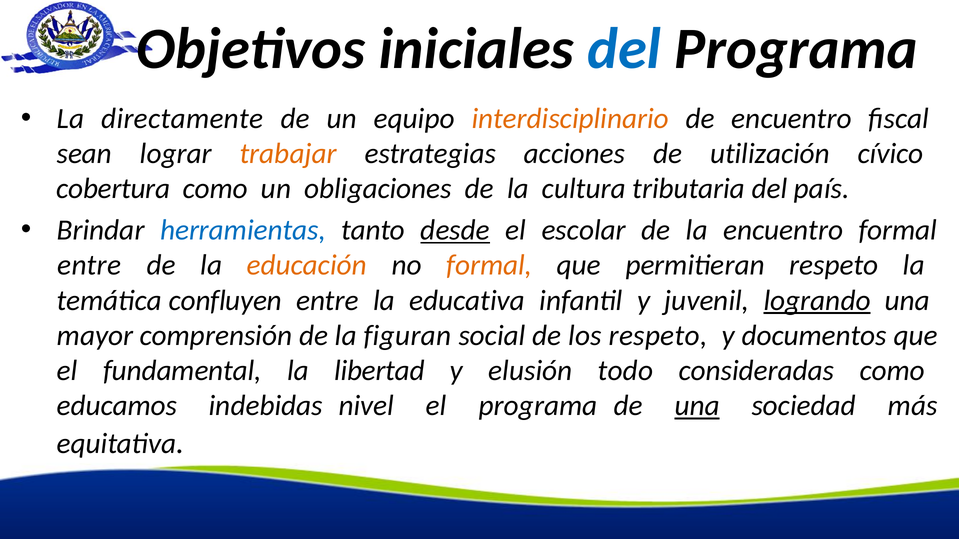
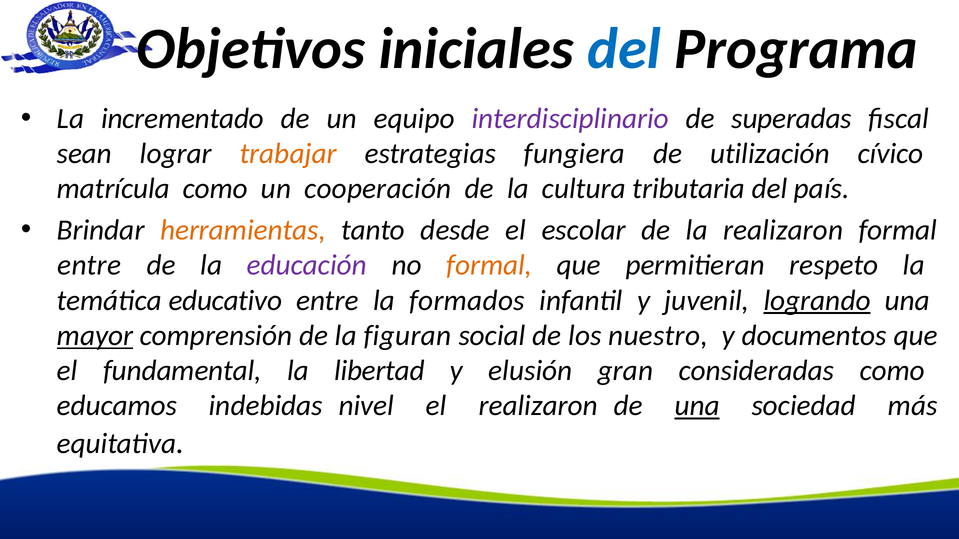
directamente: directamente -> incrementado (183, 119)
interdisciplinario colour: orange -> purple (570, 119)
de encuentro: encuentro -> superadas (792, 119)
acciones: acciones -> fungiera (574, 154)
cobertura: cobertura -> matrícula (113, 189)
obligaciones: obligaciones -> cooperación (378, 189)
herramientas colour: blue -> orange (243, 230)
desde underline: present -> none (455, 230)
la encuentro: encuentro -> realizaron (783, 230)
educación colour: orange -> purple (307, 266)
confluyen: confluyen -> educativo (225, 301)
educativa: educativa -> formados (467, 301)
mayor underline: none -> present (95, 336)
los respeto: respeto -> nuestro (658, 336)
todo: todo -> gran (625, 371)
el programa: programa -> realizaron (538, 406)
